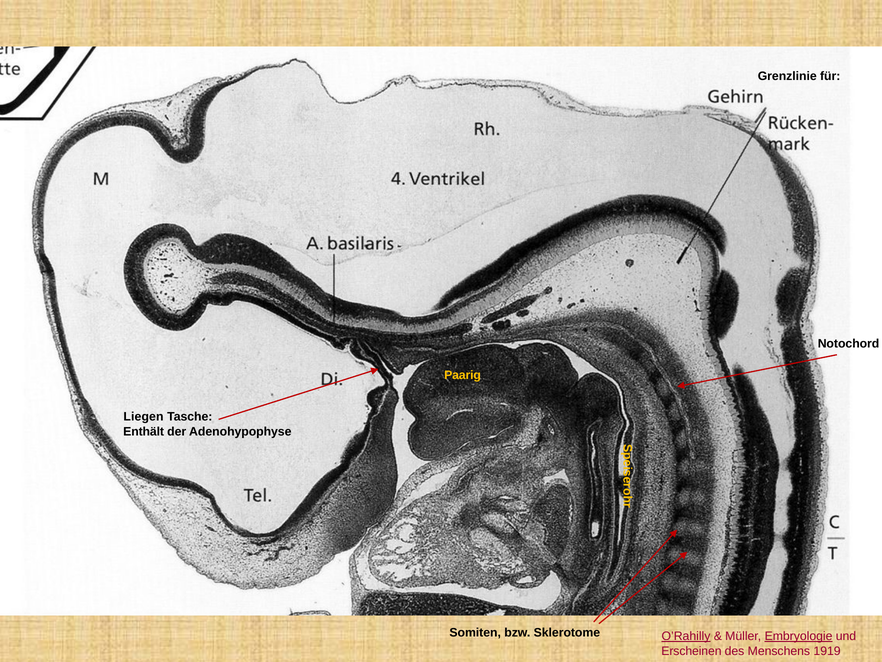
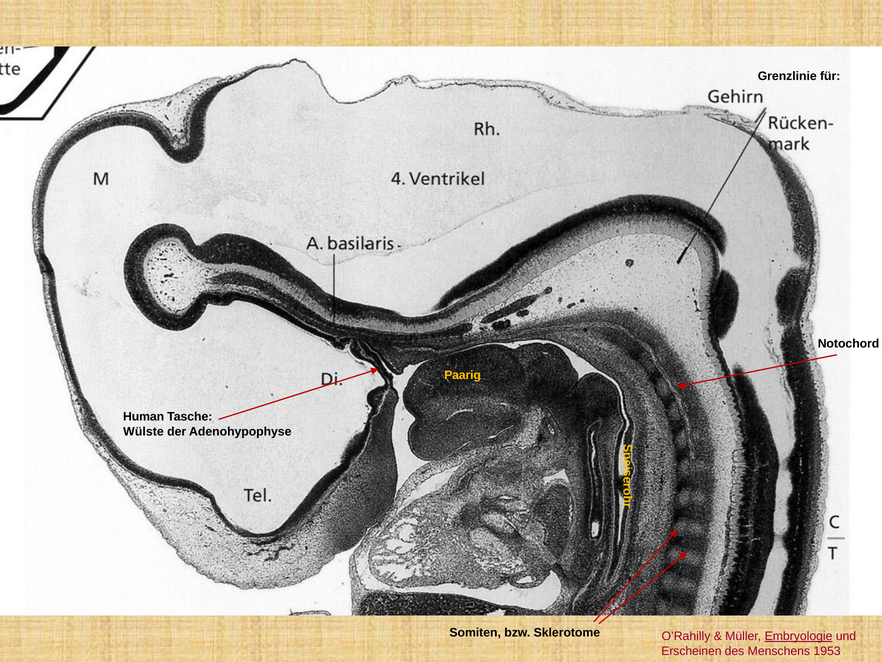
Liegen: Liegen -> Human (144, 416)
Enthält: Enthält -> Wülste (144, 431)
O’Rahilly underline: present -> none (686, 636)
1919: 1919 -> 1953 (827, 650)
